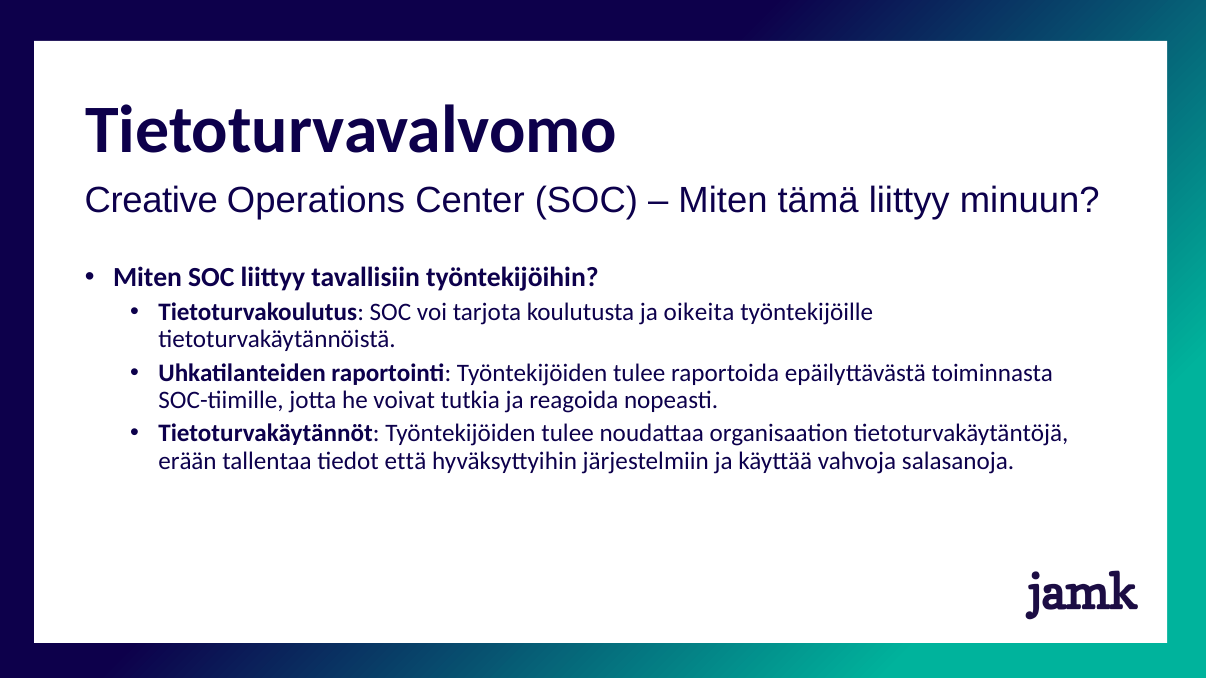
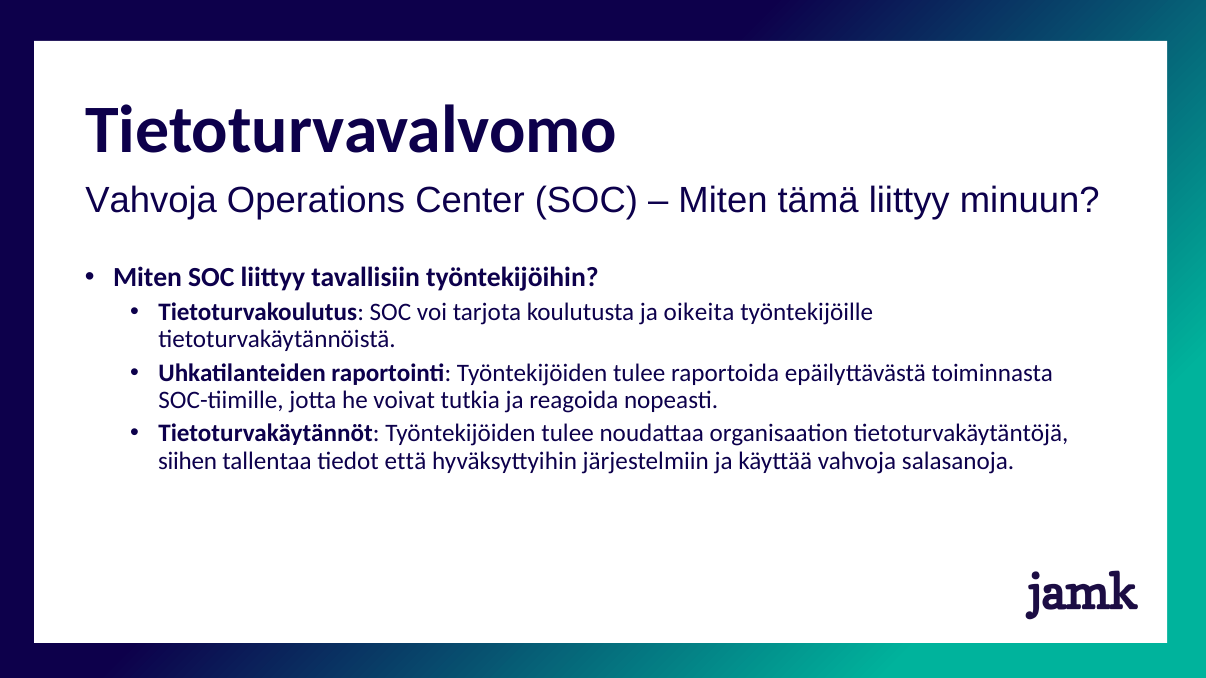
Creative: Creative -> Vahvoja (151, 201)
erään: erään -> siihen (188, 461)
